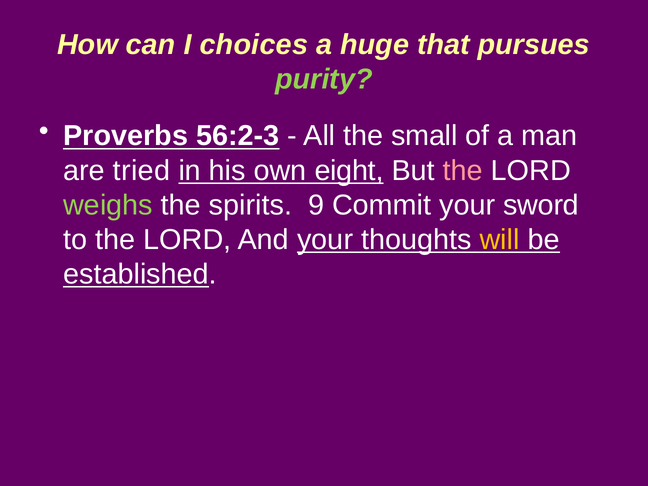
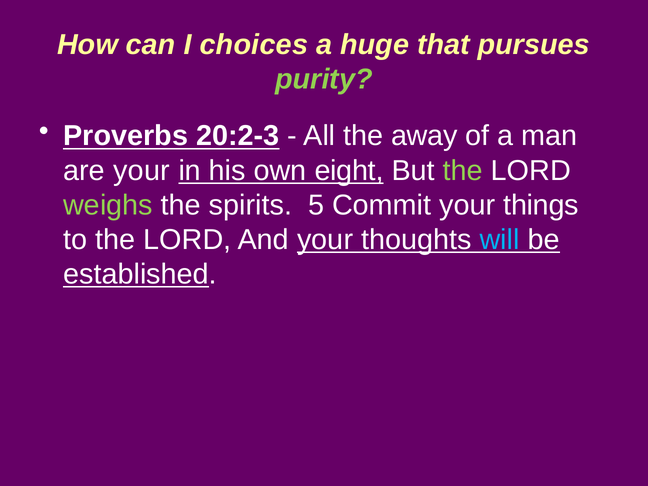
56:2-3: 56:2-3 -> 20:2-3 (238, 136)
small: small -> away (424, 136)
are tried: tried -> your (141, 171)
the colour: pink -> light green (463, 171)
9: 9 -> 5 (316, 205)
sword: sword -> things (541, 205)
will colour: yellow -> light blue (500, 240)
